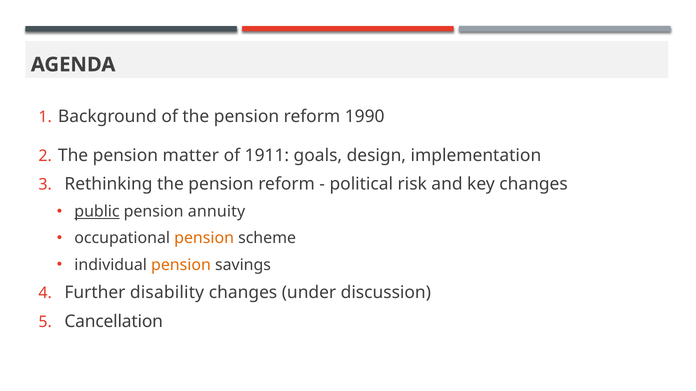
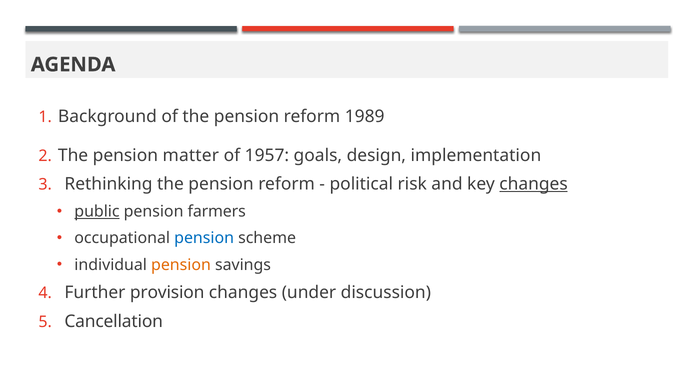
1990: 1990 -> 1989 (365, 117)
1911: 1911 -> 1957 (267, 156)
changes underline: none -> present (534, 184)
annuity: annuity -> farmers (217, 212)
pension colour: orange -> blue (204, 238)
disability: disability -> provision (167, 293)
